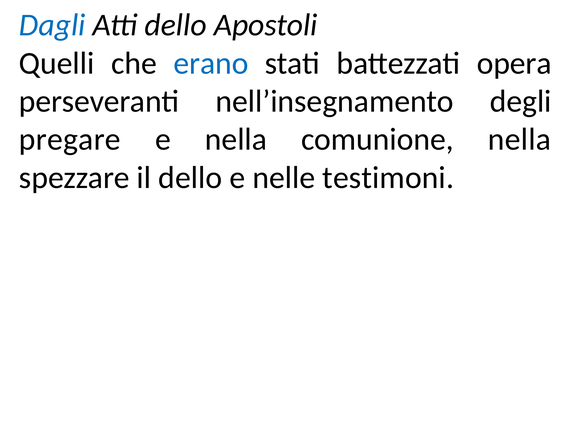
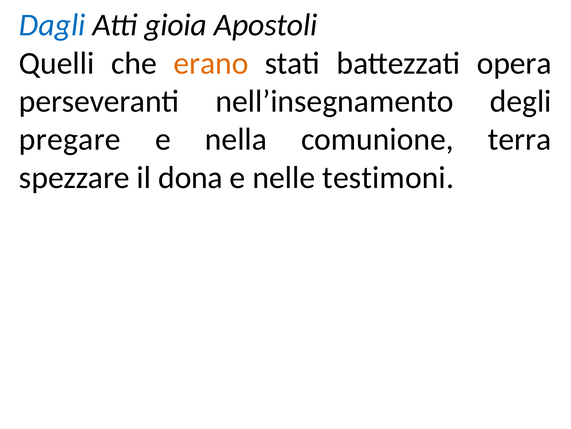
Atti dello: dello -> gioia (176, 25)
erano colour: blue -> orange (211, 63)
comunione nella: nella -> terra (520, 139)
il dello: dello -> dona (191, 177)
